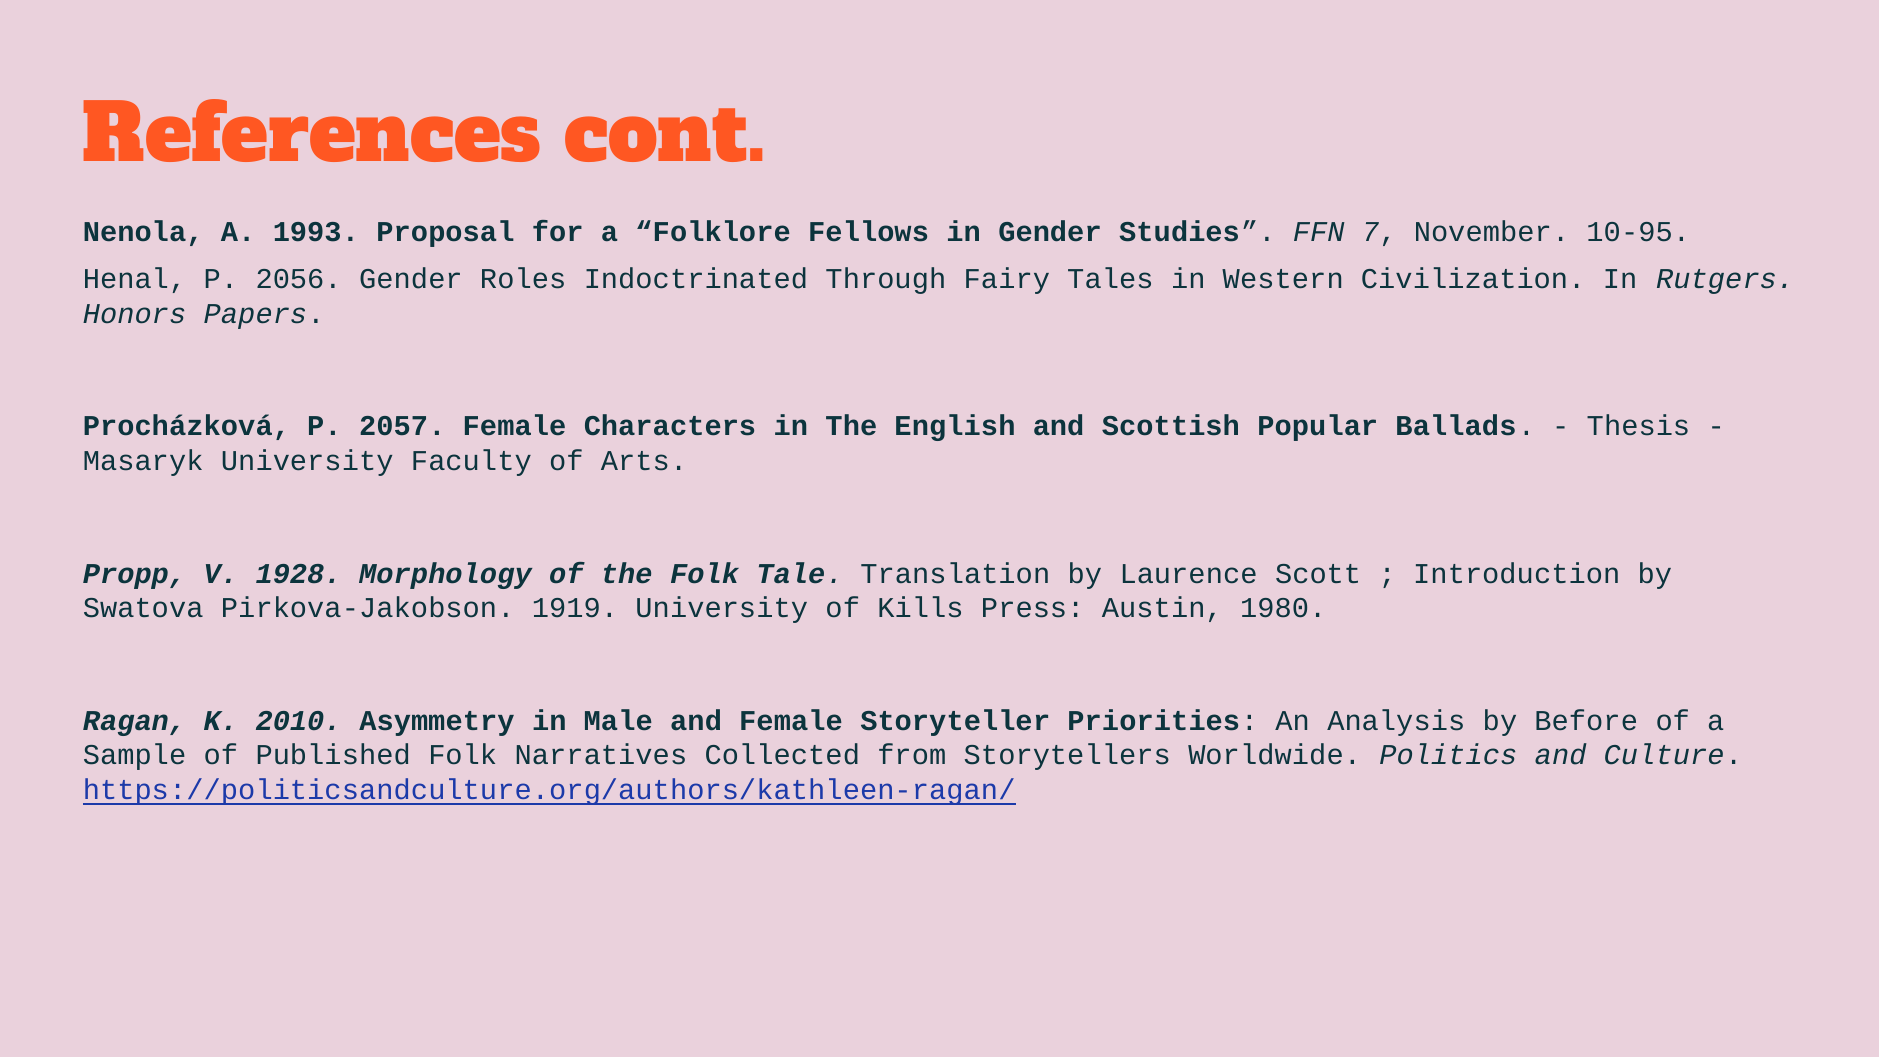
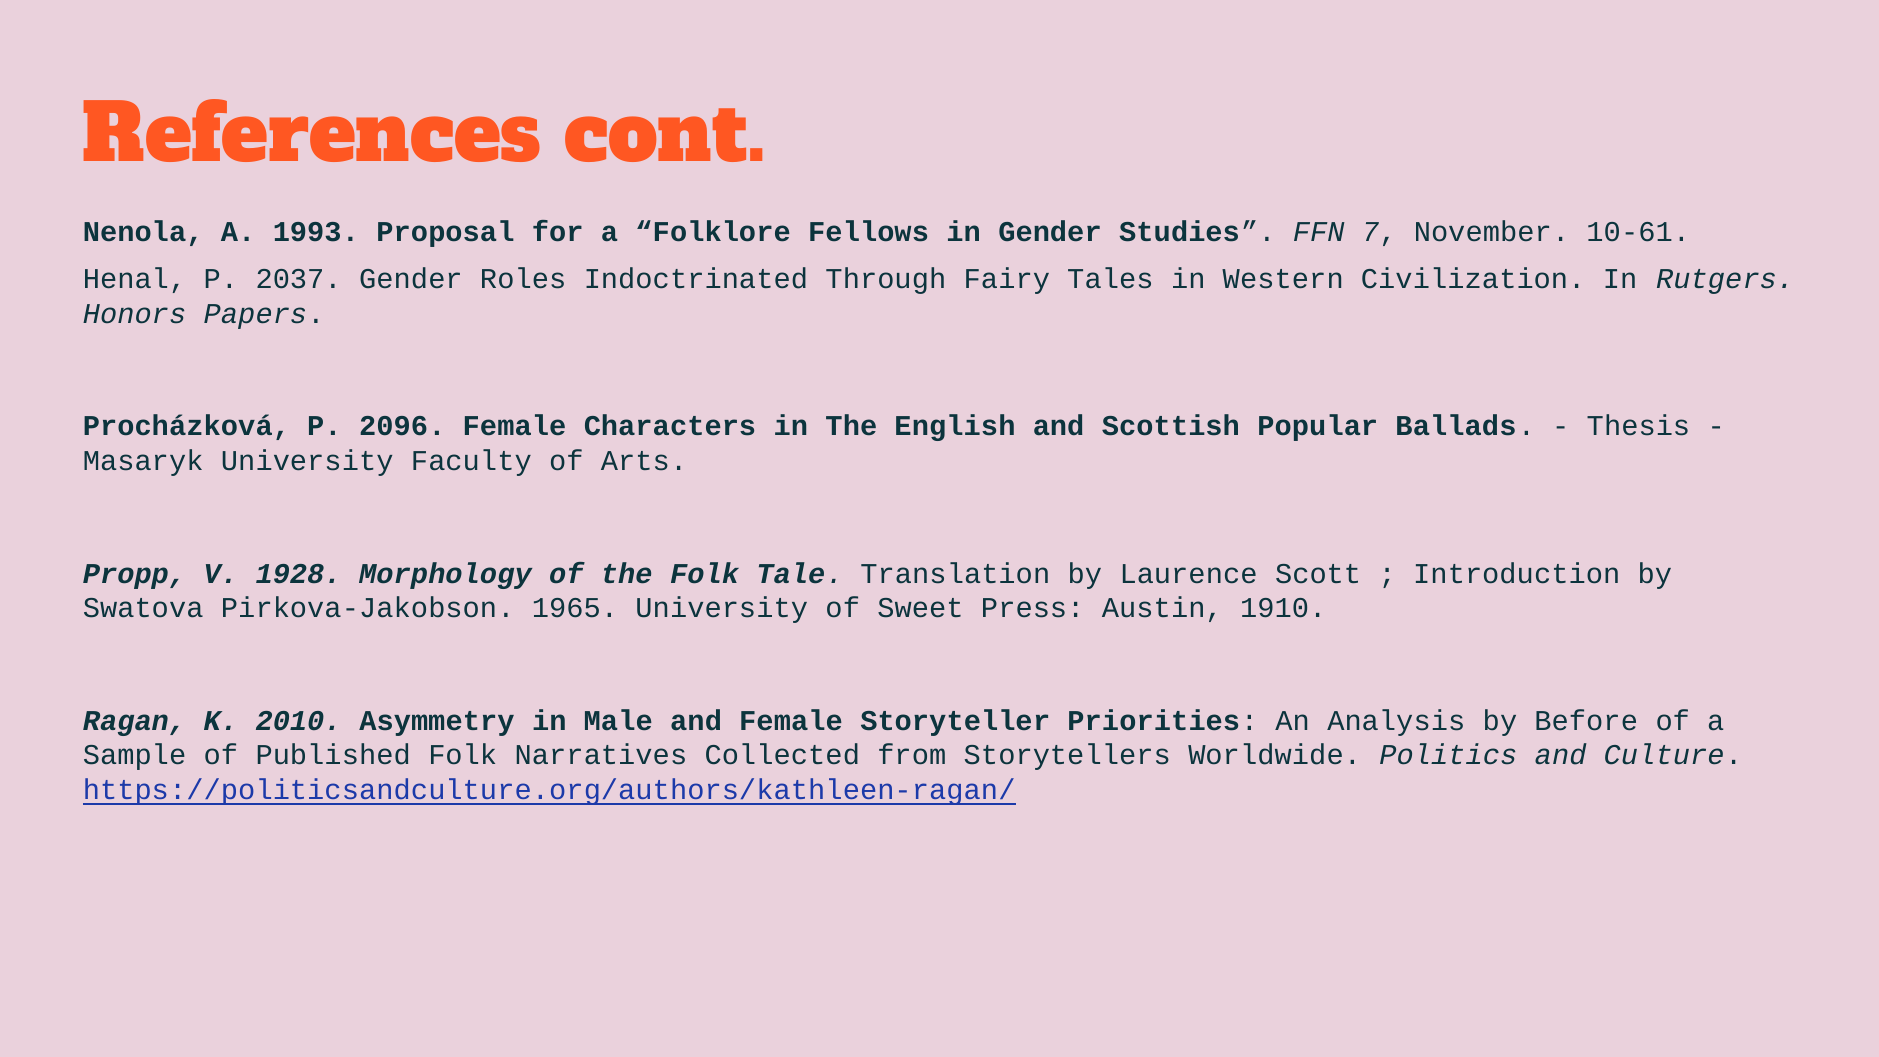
10-95: 10-95 -> 10-61 (1638, 232)
2056: 2056 -> 2037 (299, 279)
2057: 2057 -> 2096 (402, 426)
1919: 1919 -> 1965 (575, 608)
Kills: Kills -> Sweet (920, 608)
1980: 1980 -> 1910 (1283, 608)
